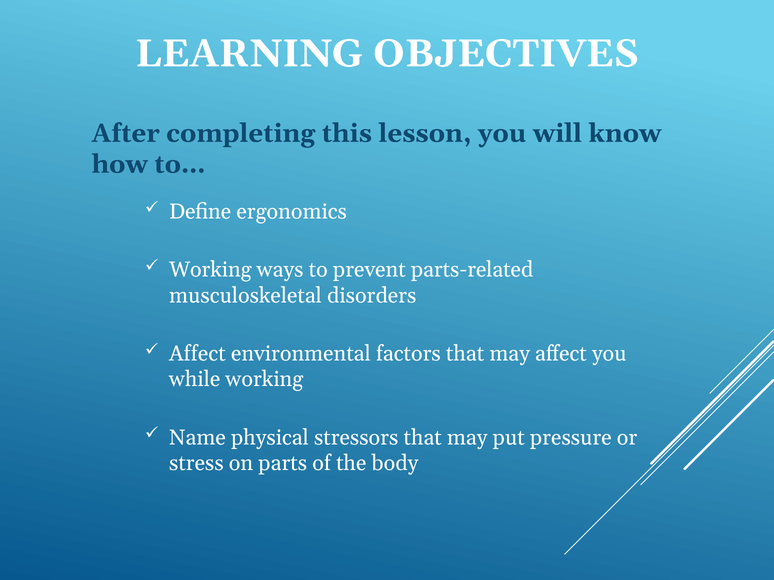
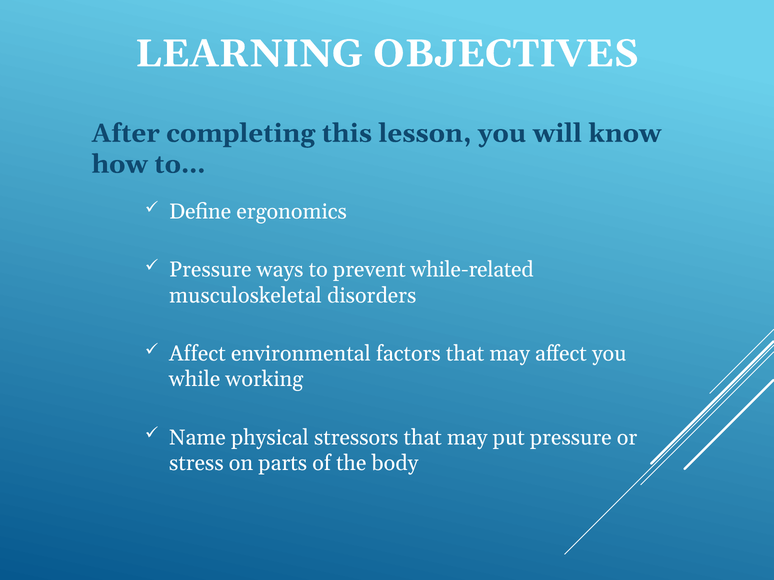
Working: Working -> Pressure (210, 270)
parts-related: parts-related -> while-related (472, 270)
